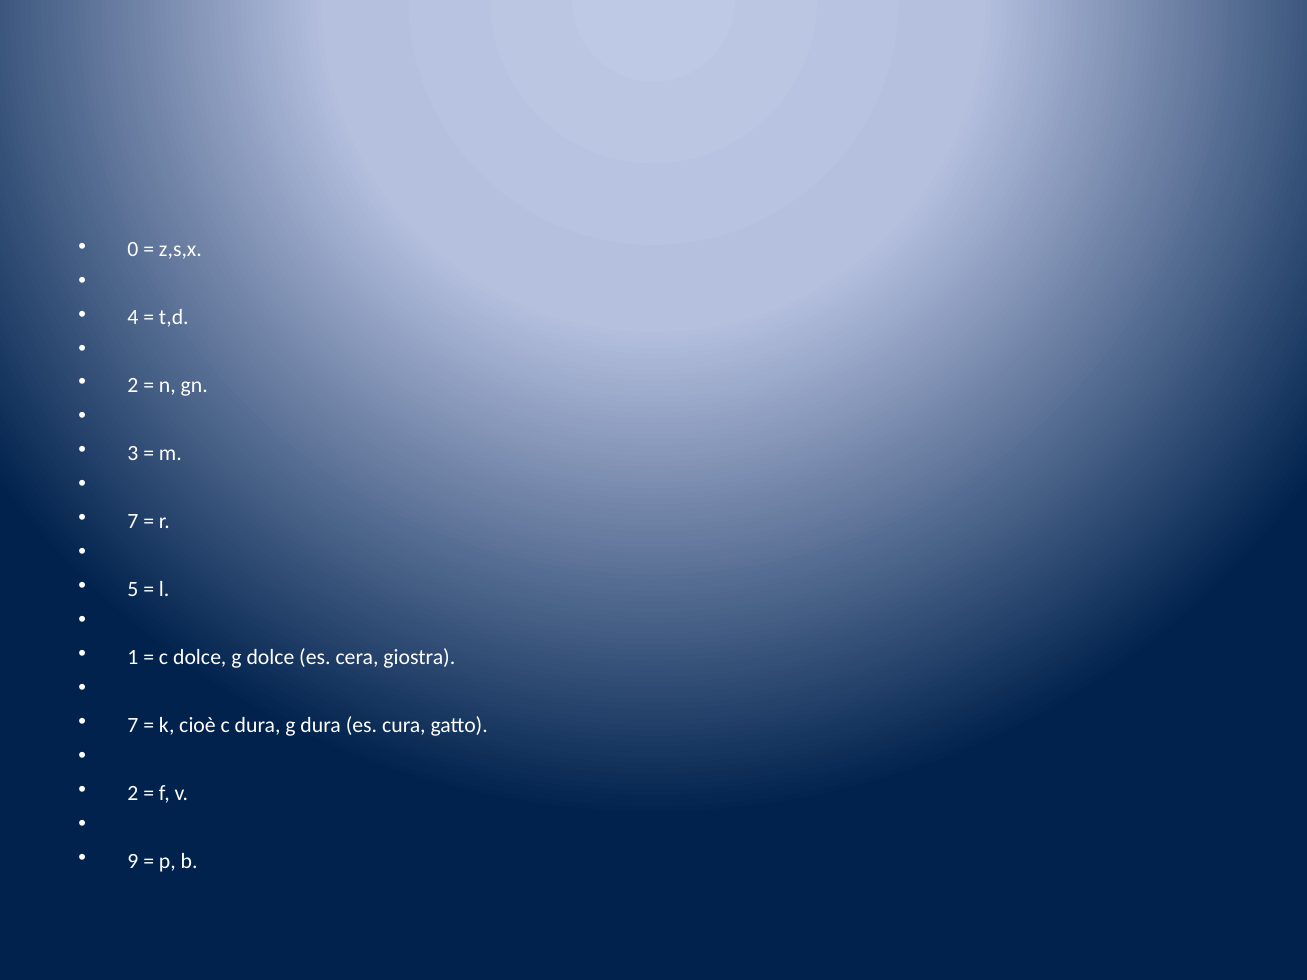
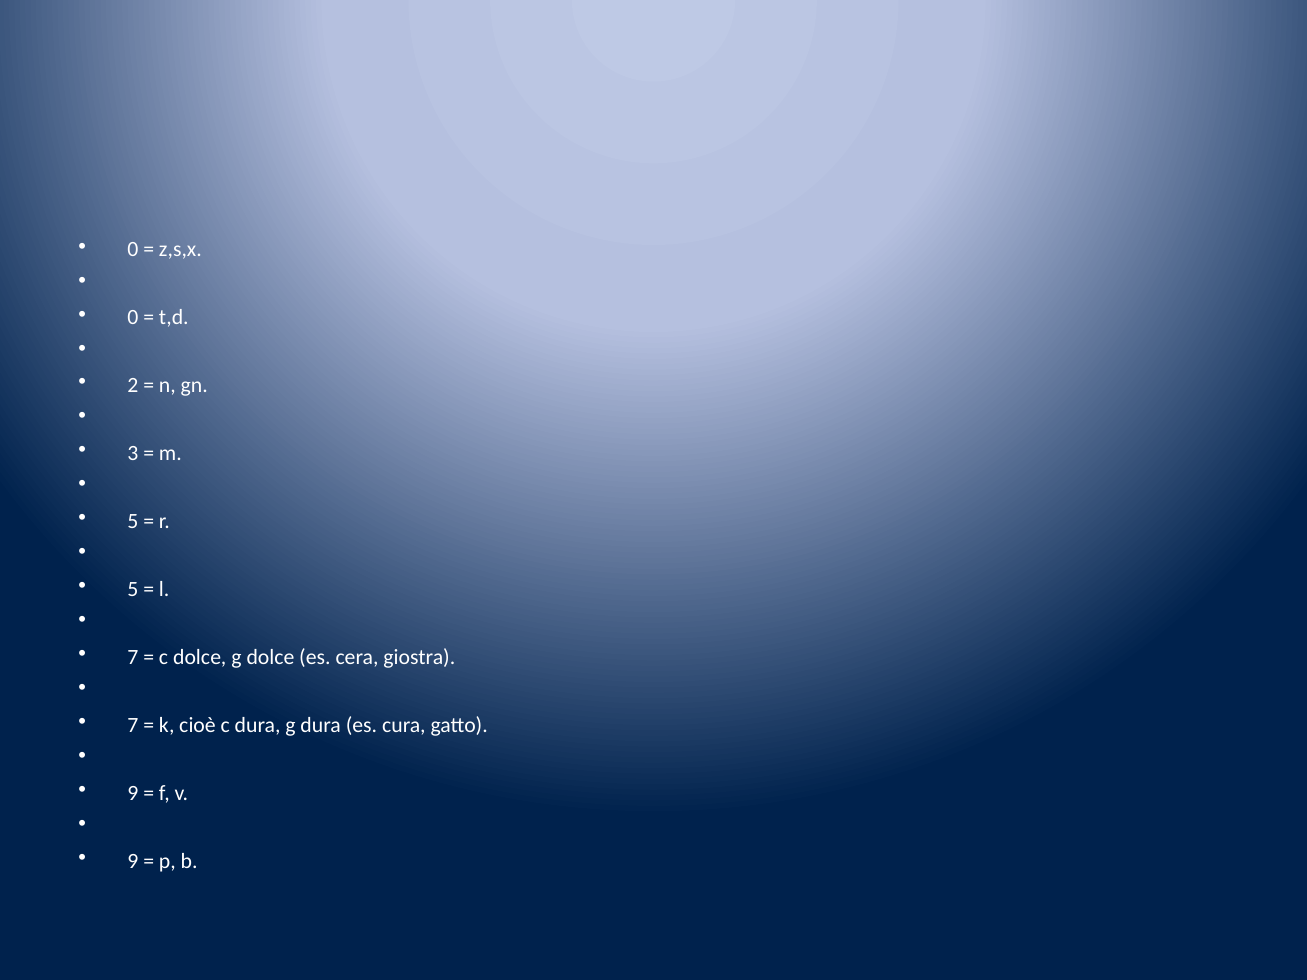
4: 4 -> 0 (133, 318)
7: 7 -> 5 (133, 522)
1: 1 -> 7 (133, 657)
2: 2 -> 9 (133, 793)
